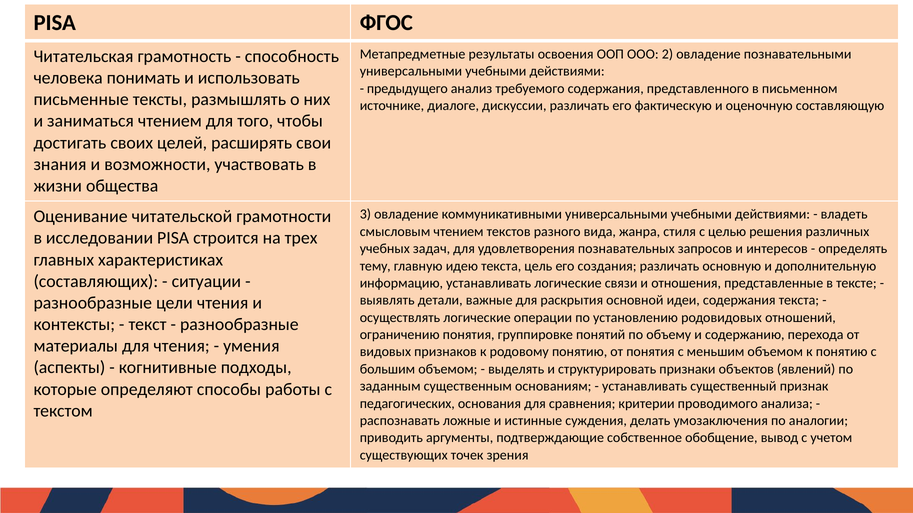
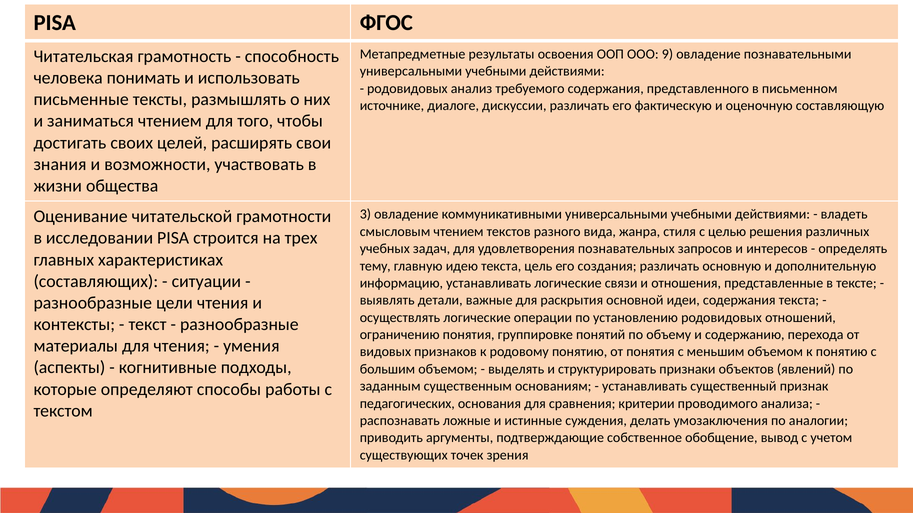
2: 2 -> 9 (667, 54)
предыдущего: предыдущего -> родовидовых (407, 89)
